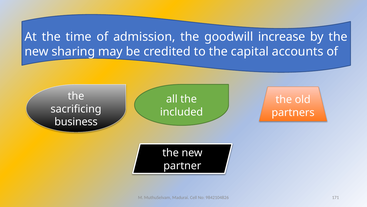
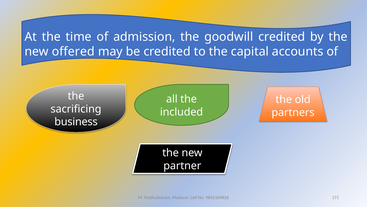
goodwill increase: increase -> credited (282, 37)
sharing: sharing -> offered (73, 51)
